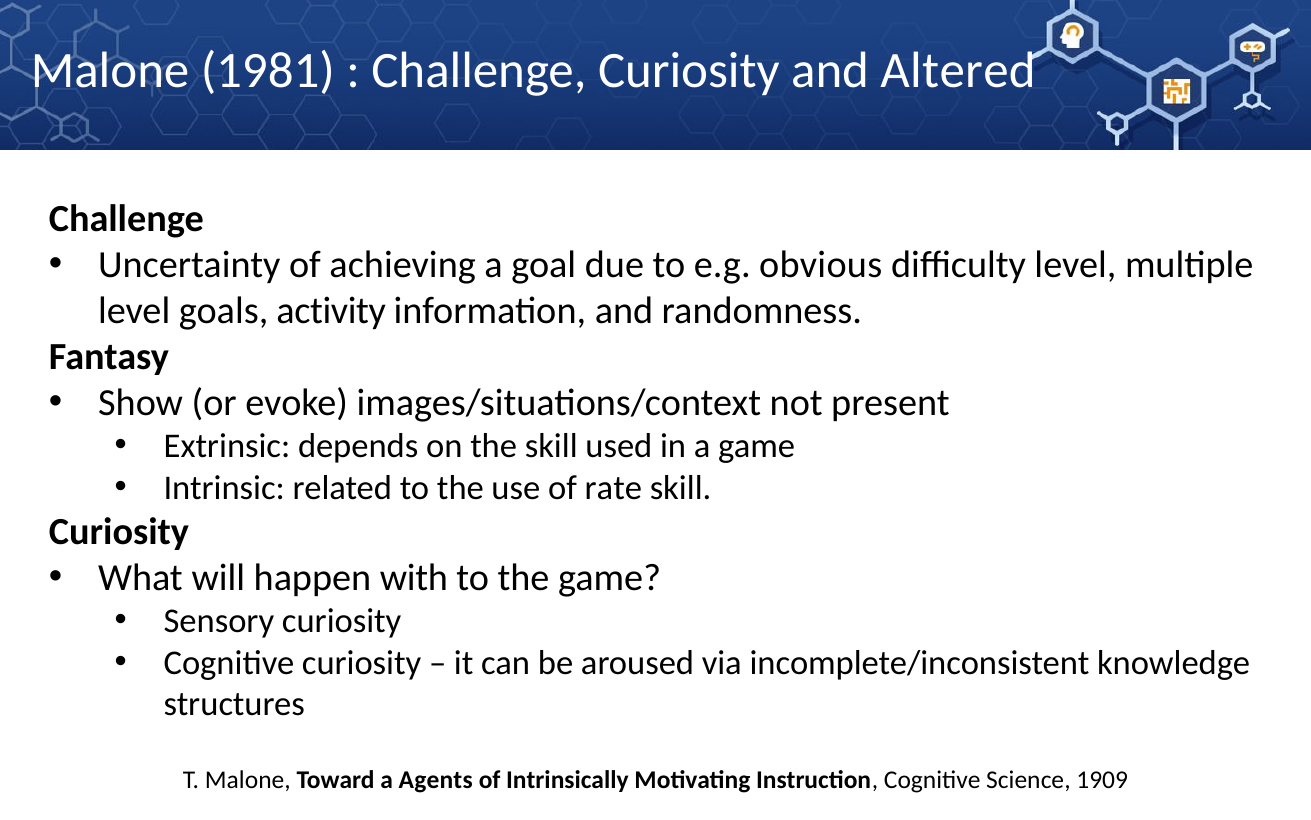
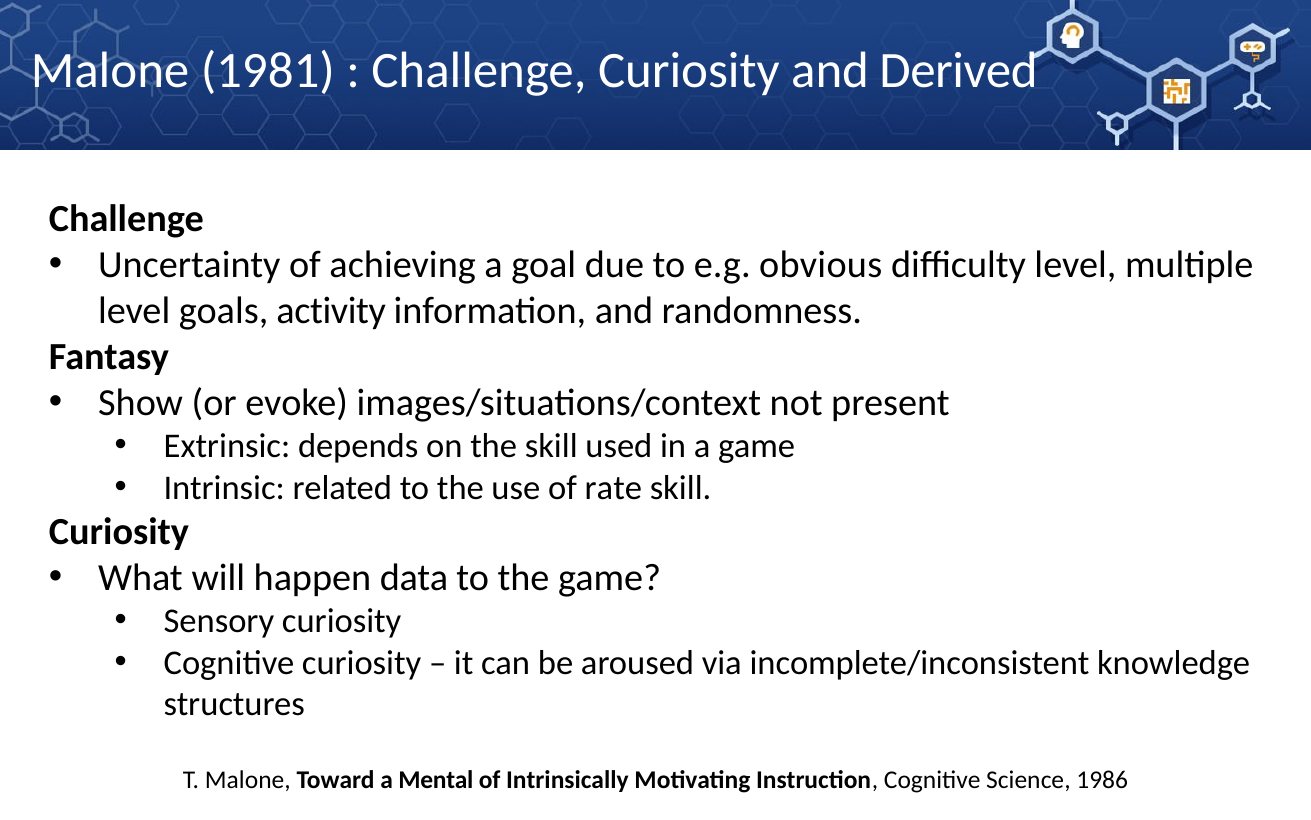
Altered: Altered -> Derived (959, 70)
with: with -> data (414, 577)
Agents: Agents -> Mental (436, 780)
1909: 1909 -> 1986 (1102, 780)
